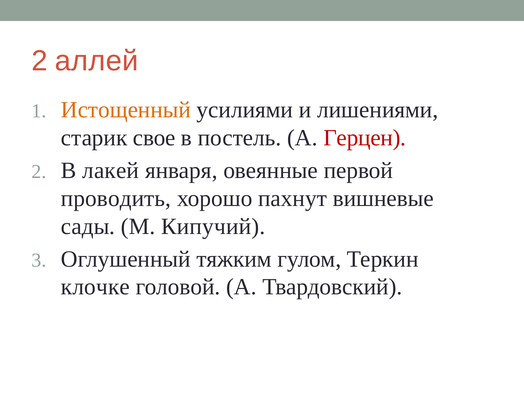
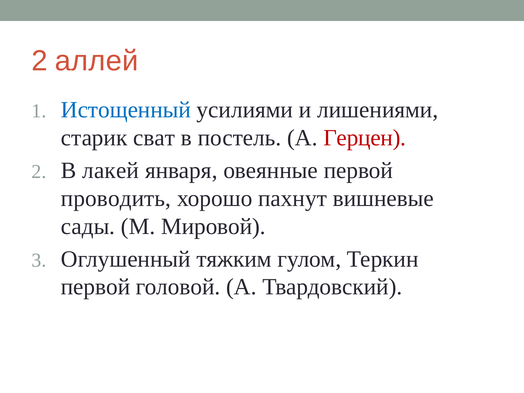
Истощенный colour: orange -> blue (126, 110)
свое: свое -> сват (154, 138)
Кипучий: Кипучий -> Мировой (213, 226)
клочке: клочке -> первой (96, 287)
